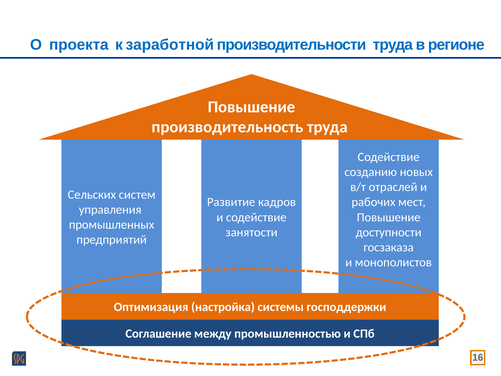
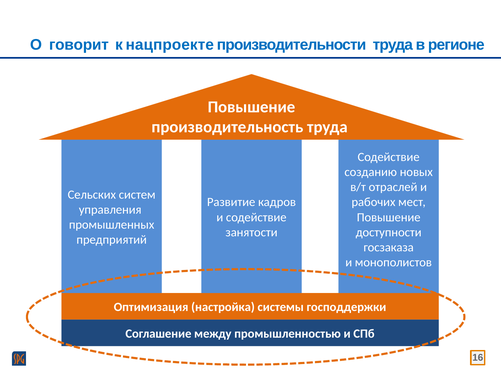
проекта: проекта -> говорит (79, 45)
заработной: заработной -> нацпроекте (170, 45)
